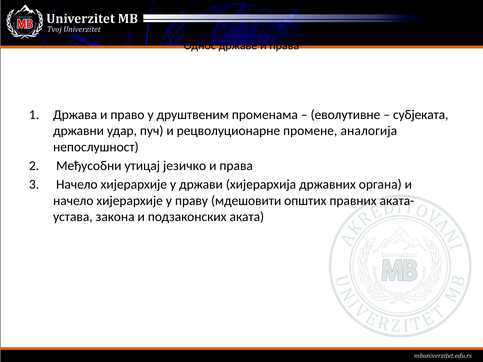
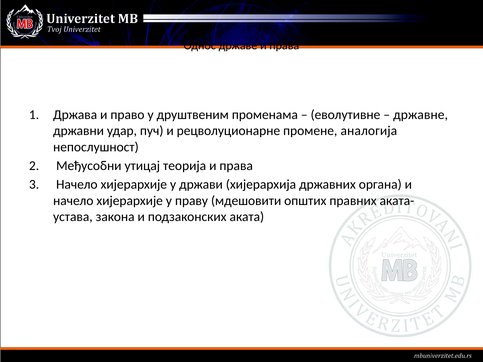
субјеката: субјеката -> државне (421, 115)
језичко: језичко -> теорија (185, 166)
